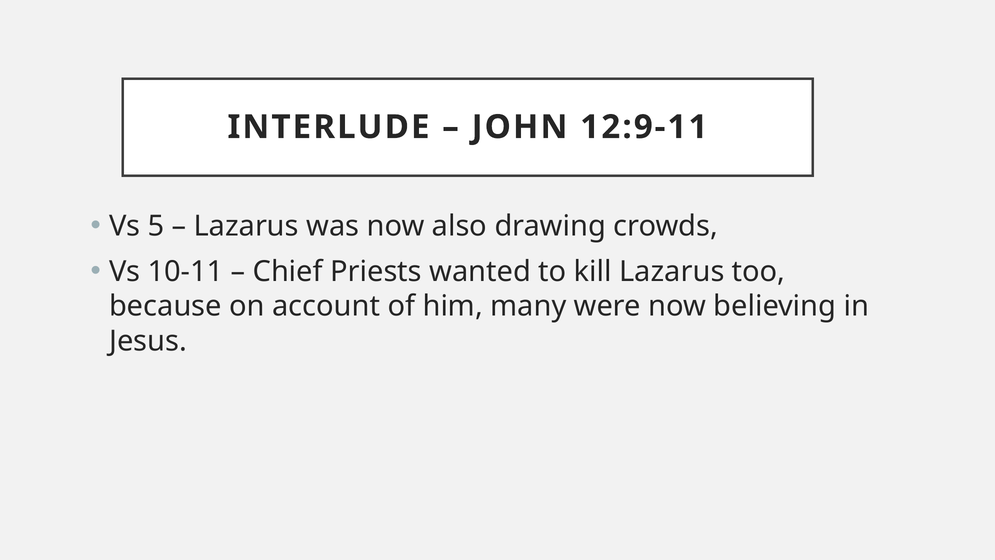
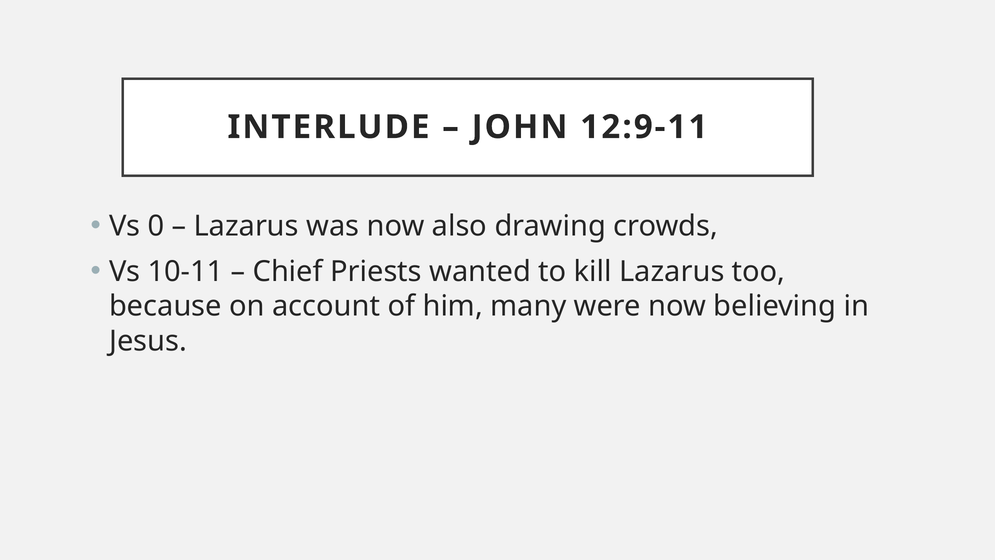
5: 5 -> 0 (156, 226)
